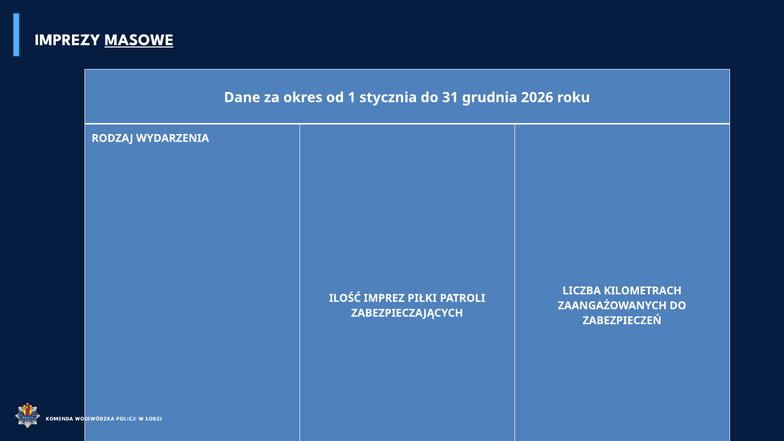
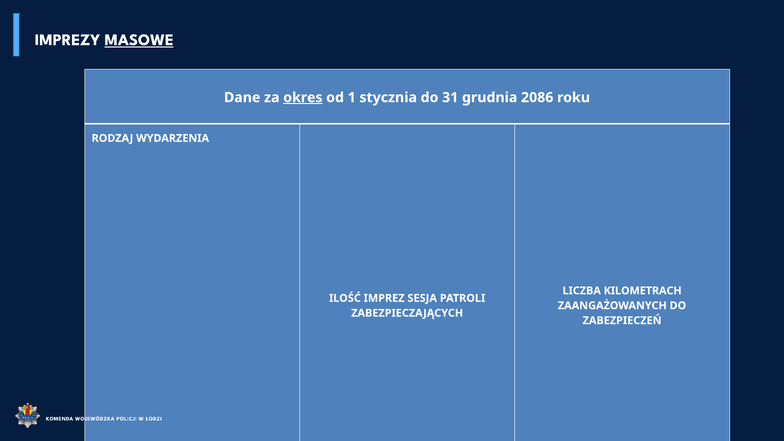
okres underline: none -> present (303, 97)
2026: 2026 -> 2086 (537, 97)
IMPREZ PIŁKI: PIŁKI -> SESJA (422, 298)
